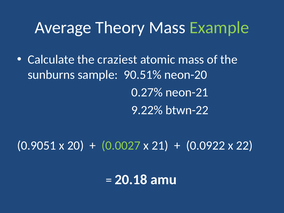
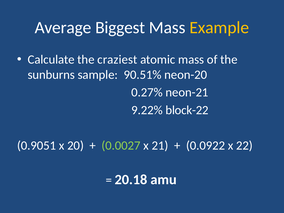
Theory: Theory -> Biggest (120, 27)
Example colour: light green -> yellow (219, 27)
btwn-22: btwn-22 -> block-22 (187, 110)
